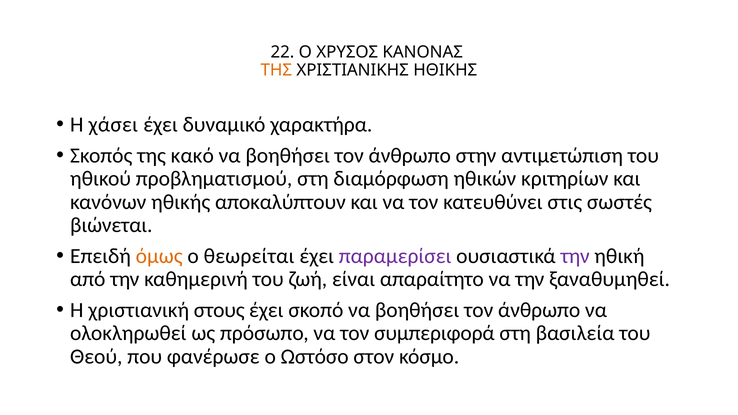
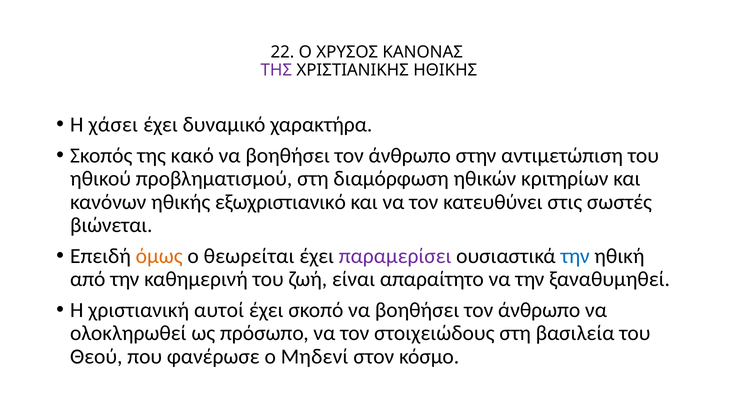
ΤΗΣ colour: orange -> purple (276, 70)
αποκαλύπτουν: αποκαλύπτουν -> εξωχριστιανικό (280, 202)
την colour: purple -> blue (575, 256)
στους: στους -> αυτοί (219, 310)
συμπεριφορά: συμπεριφορά -> στοιχειώδους (434, 333)
Ωστόσο: Ωστόσο -> Μηδενί (315, 357)
